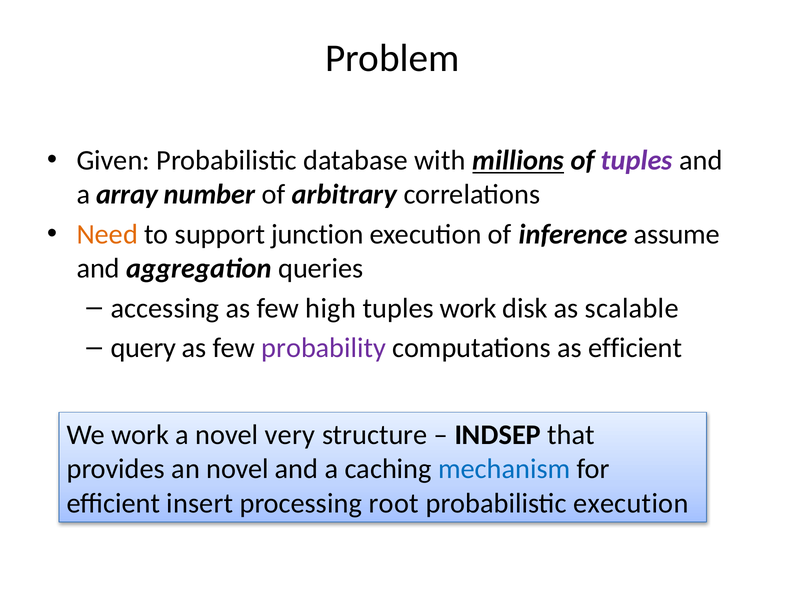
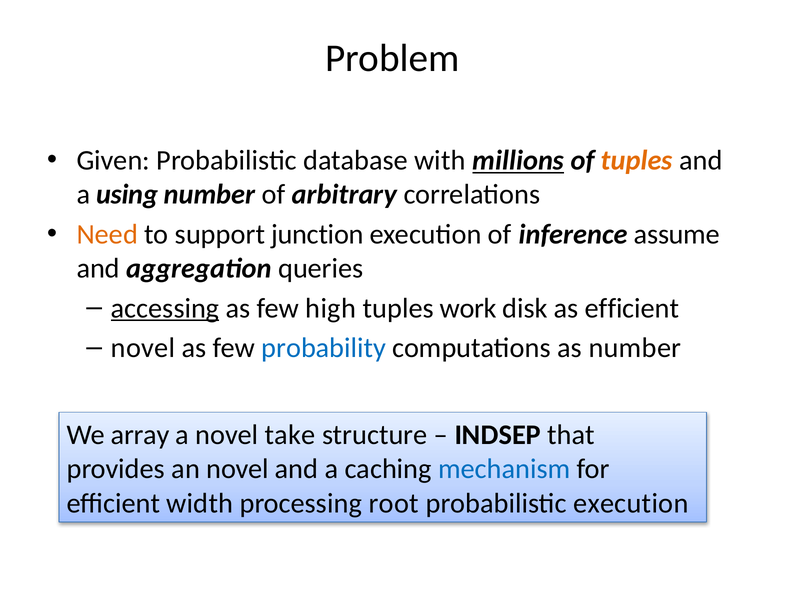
tuples colour: purple -> orange (637, 160)
array: array -> using (127, 194)
accessing underline: none -> present (165, 308)
as scalable: scalable -> efficient (632, 308)
query: query -> novel (143, 348)
probability colour: purple -> blue (324, 348)
as efficient: efficient -> number (635, 348)
We work: work -> array (140, 435)
very: very -> take (290, 435)
insert: insert -> width (200, 503)
